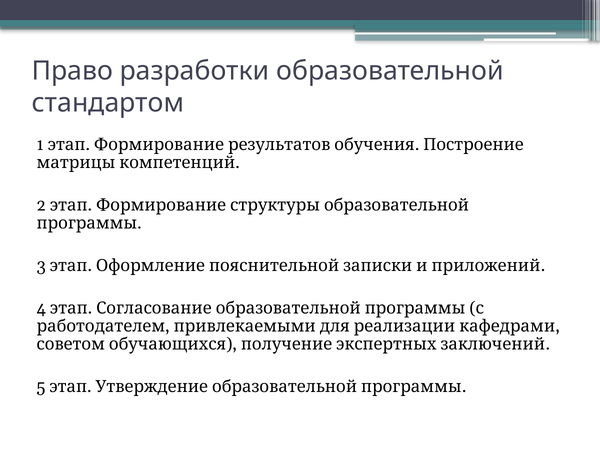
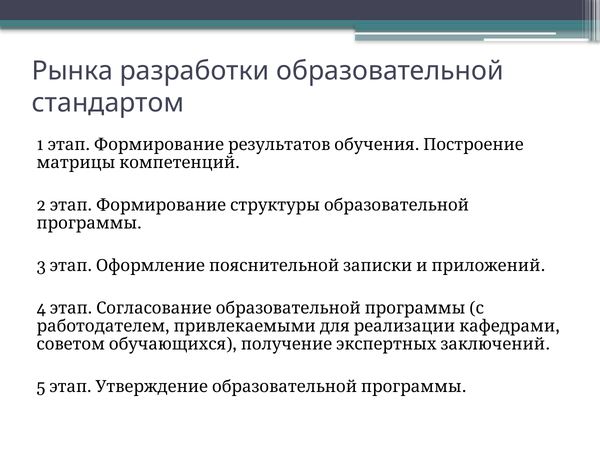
Право: Право -> Рынка (72, 71)
